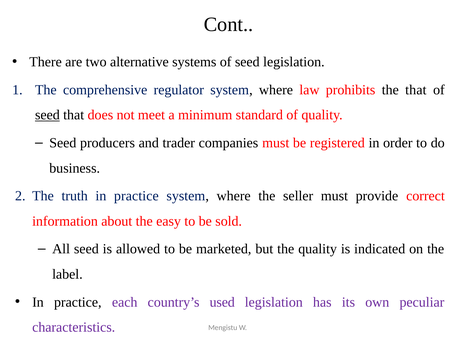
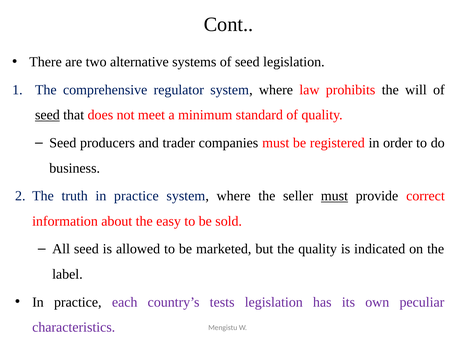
the that: that -> will (416, 90)
must underline: none -> present (334, 196)
used: used -> tests (222, 302)
